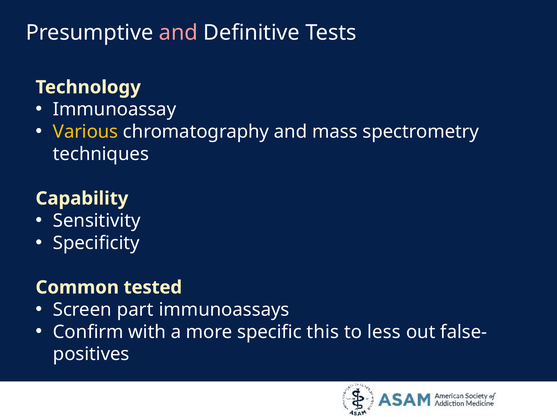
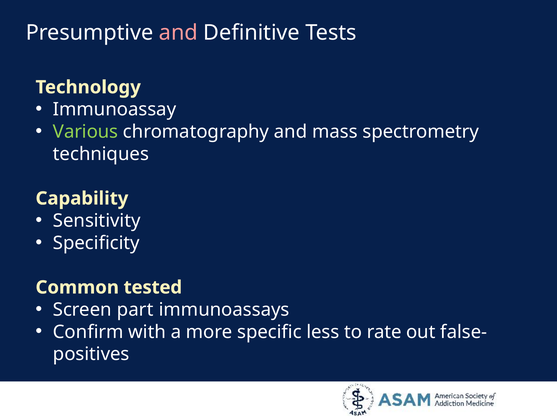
Various colour: yellow -> light green (86, 132)
this: this -> less (323, 332)
less: less -> rate (384, 332)
